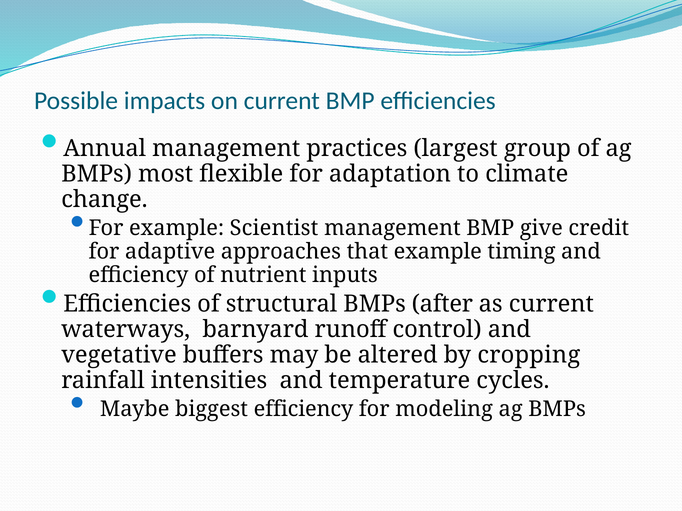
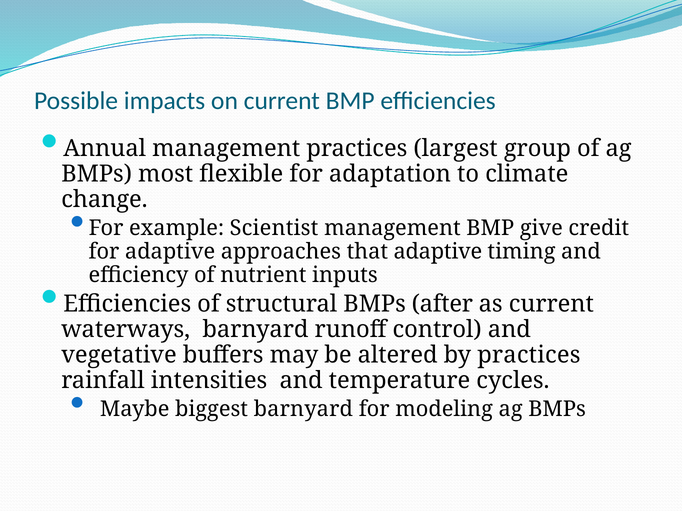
that example: example -> adaptive (438, 252)
by cropping: cropping -> practices (529, 355)
biggest efficiency: efficiency -> barnyard (303, 409)
